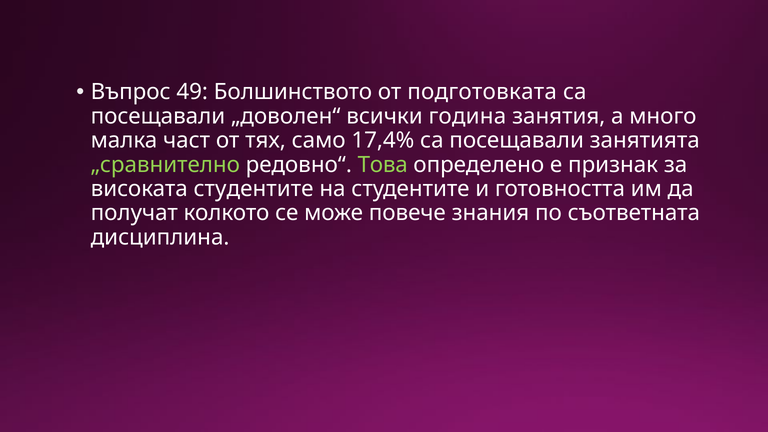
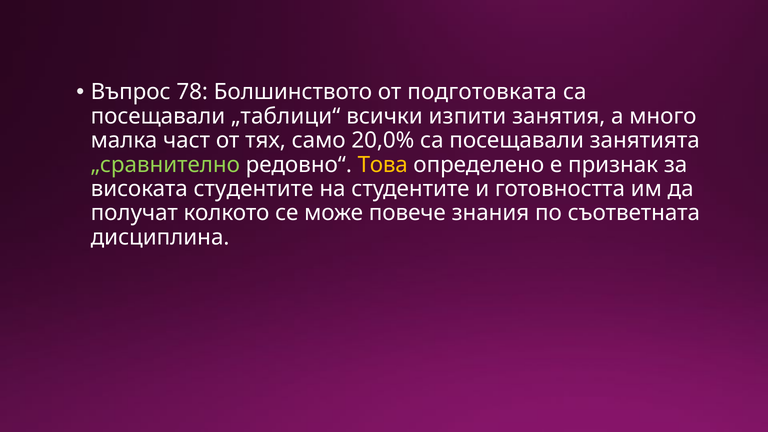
49: 49 -> 78 (192, 92)
„доволен“: „доволен“ -> „таблици“ (286, 116)
година: година -> изпити (467, 116)
17,4%: 17,4% -> 20,0% (383, 140)
Това colour: light green -> yellow (383, 165)
